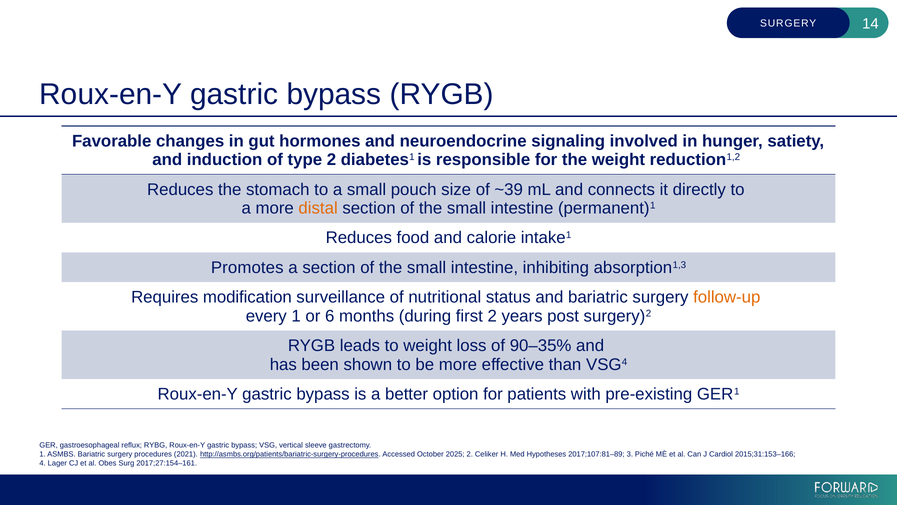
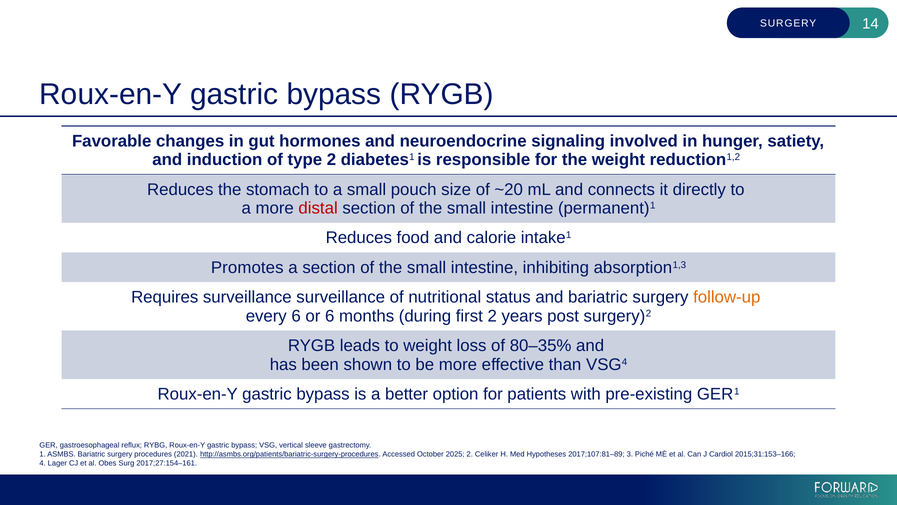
~39: ~39 -> ~20 (509, 189)
distal colour: orange -> red (318, 208)
Requires modification: modification -> surveillance (247, 297)
every 1: 1 -> 6 (296, 316)
90–35%: 90–35% -> 80–35% (541, 345)
